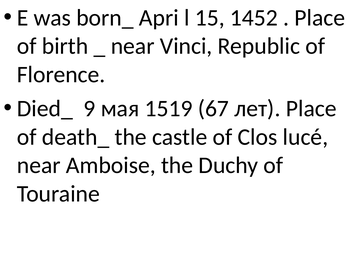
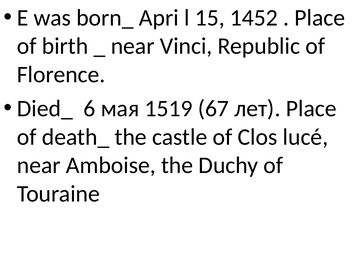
9: 9 -> 6 (89, 108)
